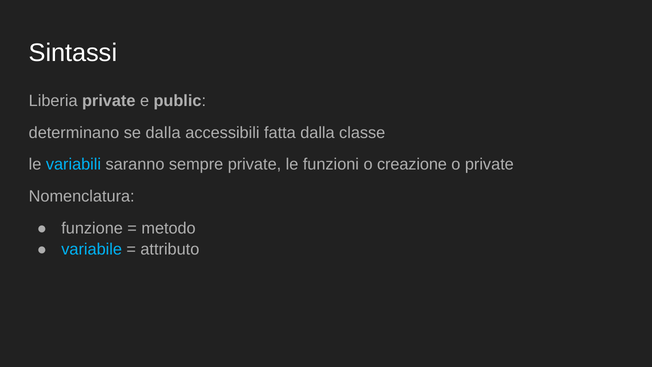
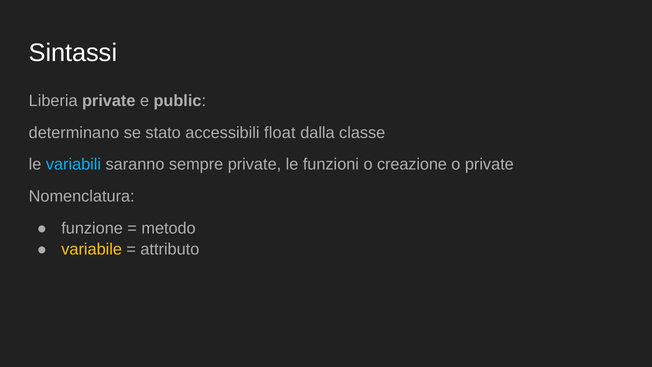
se dalla: dalla -> stato (163, 133)
fatta: fatta -> float (280, 133)
variabile colour: light blue -> yellow (92, 249)
